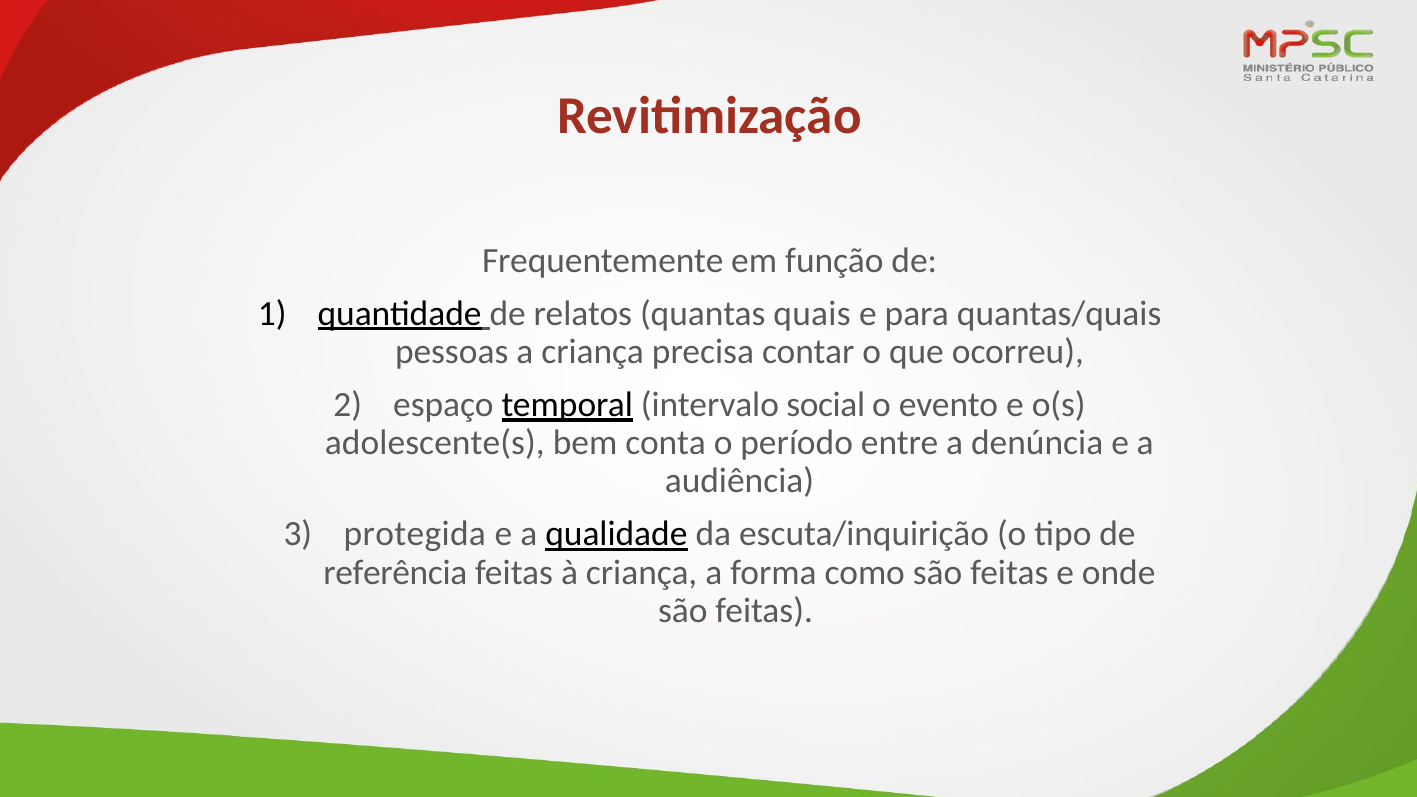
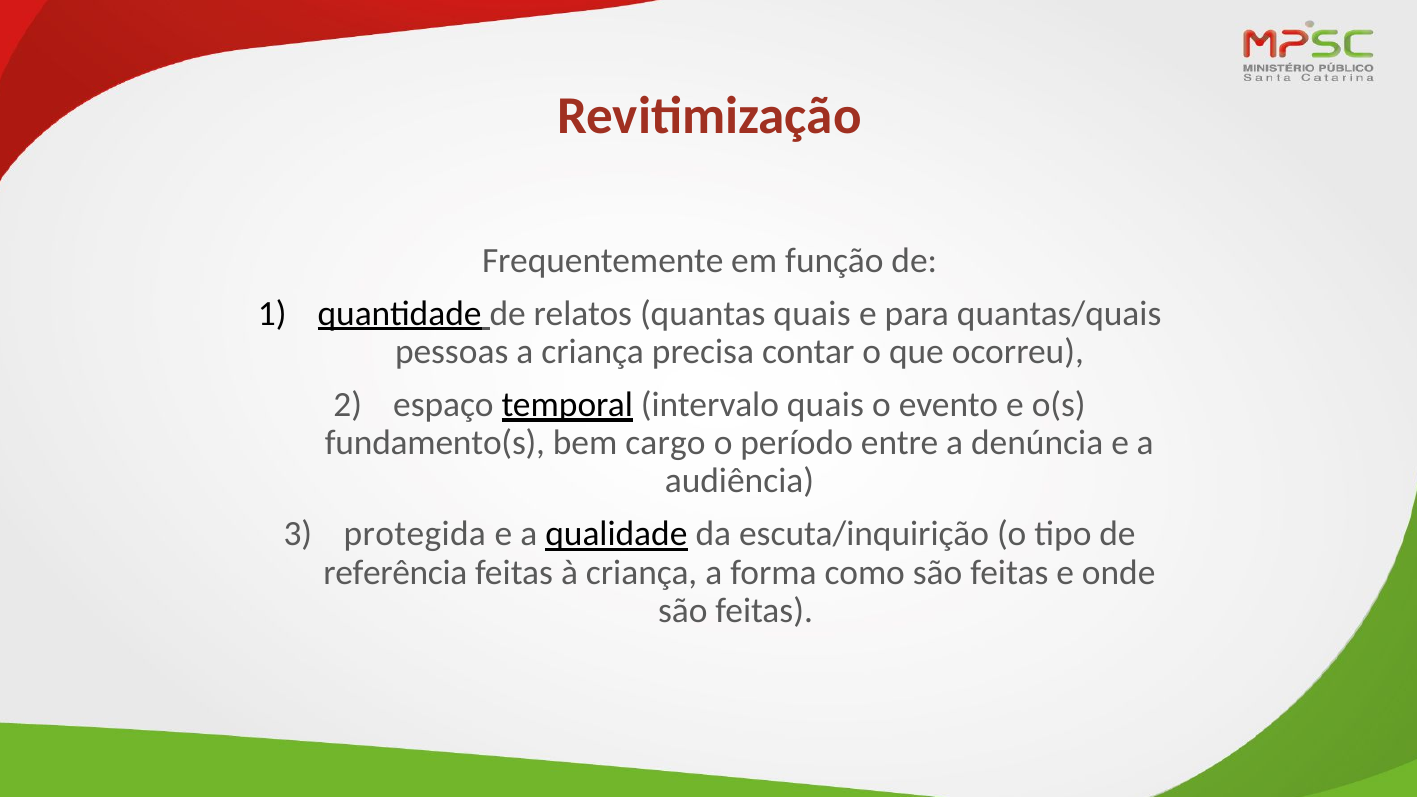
intervalo social: social -> quais (825, 405)
adolescente(s: adolescente(s -> fundamento(s (435, 443)
conta: conta -> cargo (665, 443)
